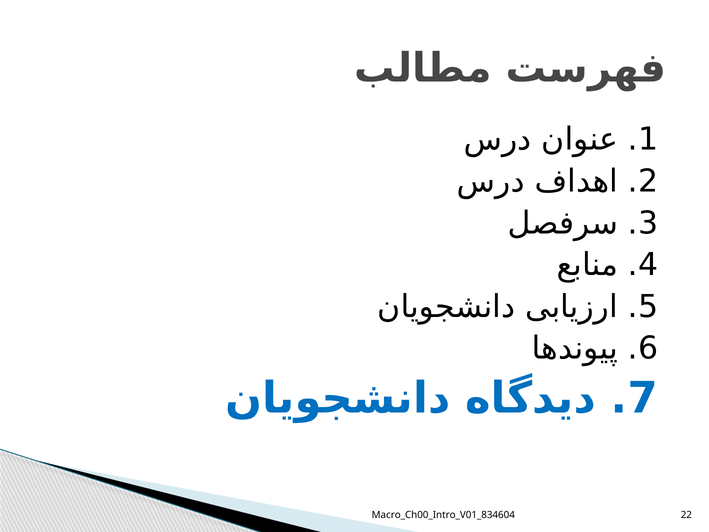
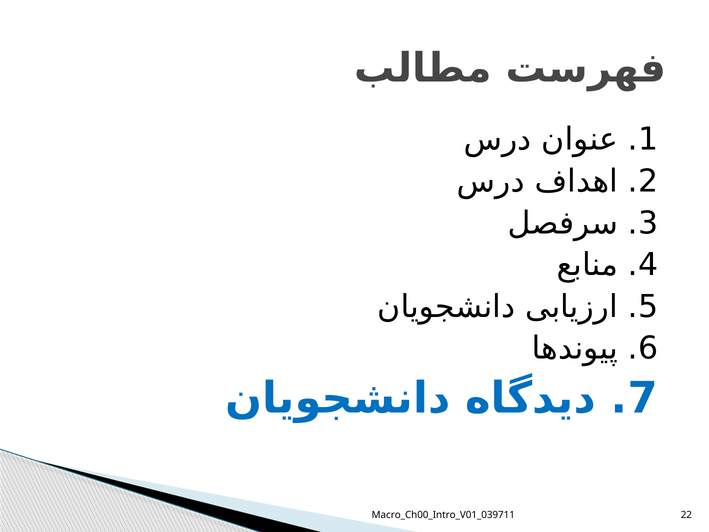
Macro_Ch00_Intro_V01_834604: Macro_Ch00_Intro_V01_834604 -> Macro_Ch00_Intro_V01_039711 (443, 515)
